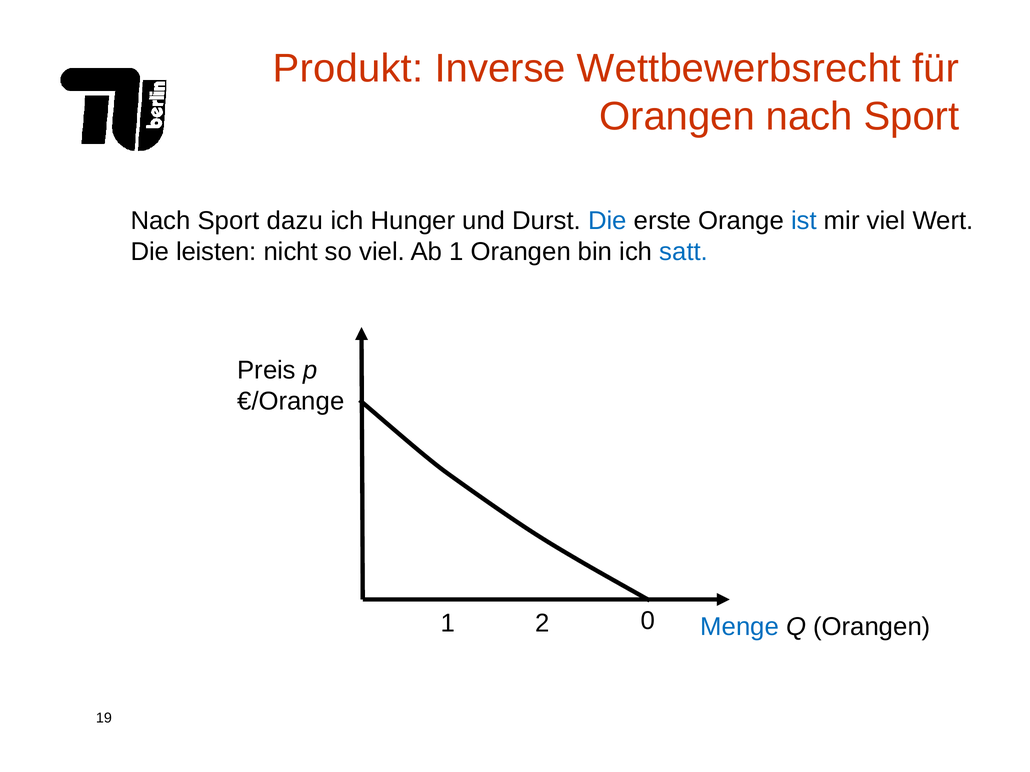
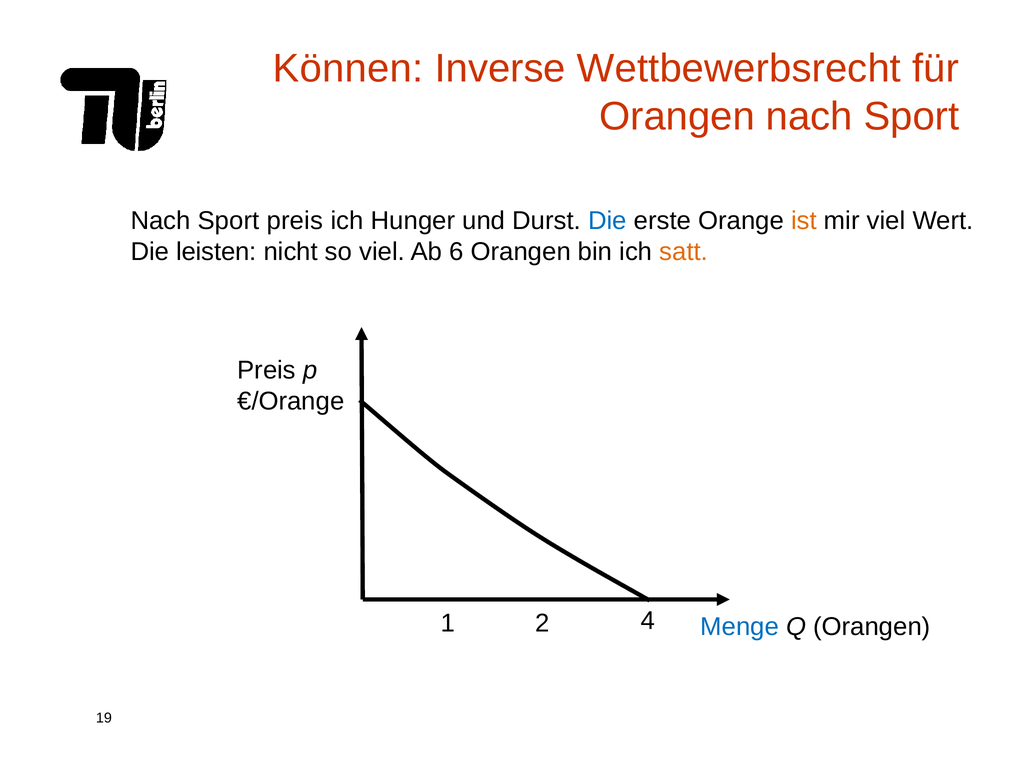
Produkt: Produkt -> Können (348, 68)
dazu: dazu -> preis (295, 221)
ist colour: blue -> orange (804, 221)
Ab 1: 1 -> 6 (457, 252)
satt colour: blue -> orange (684, 252)
0: 0 -> 4 (648, 621)
